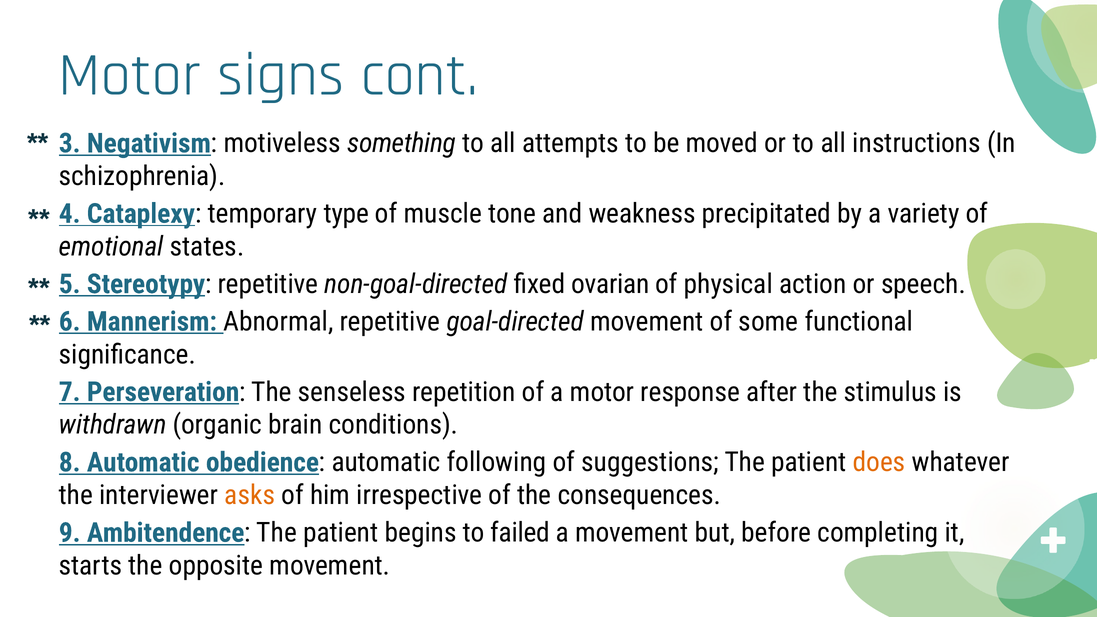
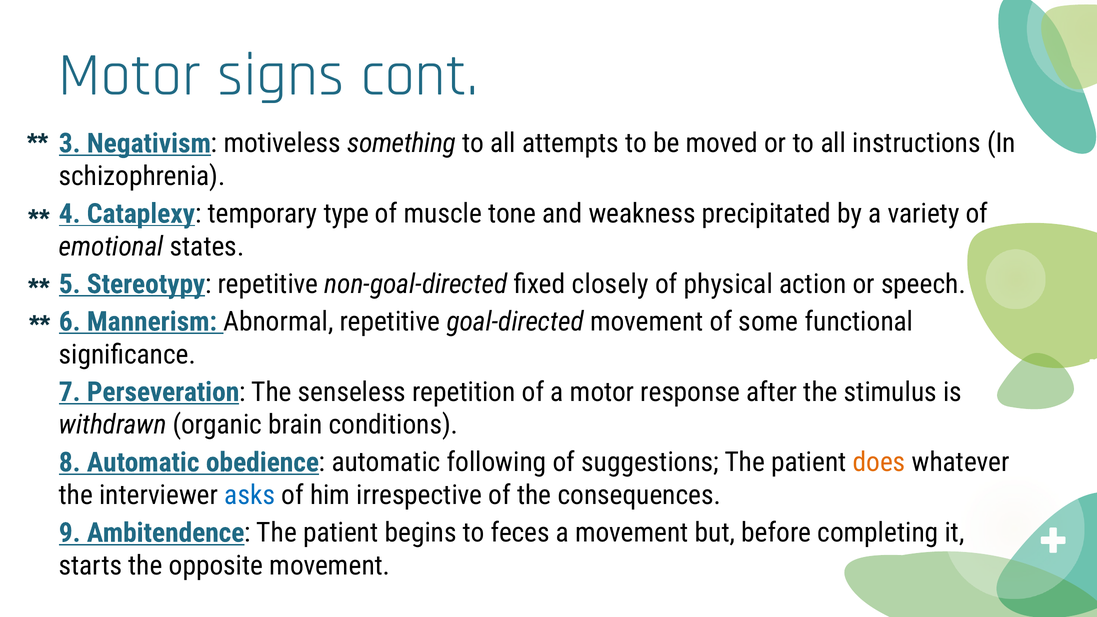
ovarian: ovarian -> closely (610, 284)
asks colour: orange -> blue (250, 495)
failed: failed -> feces (520, 533)
